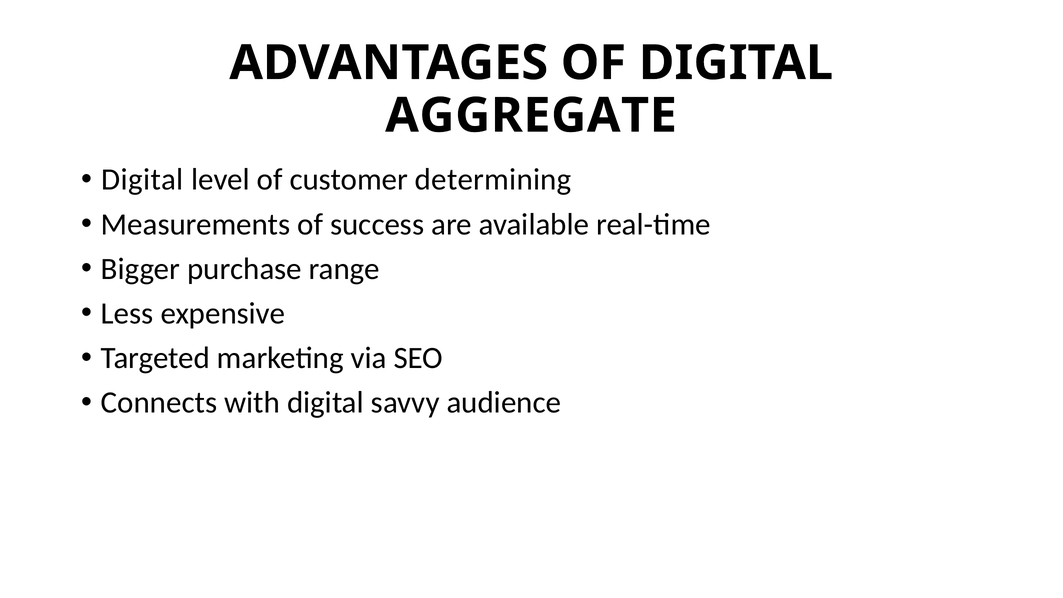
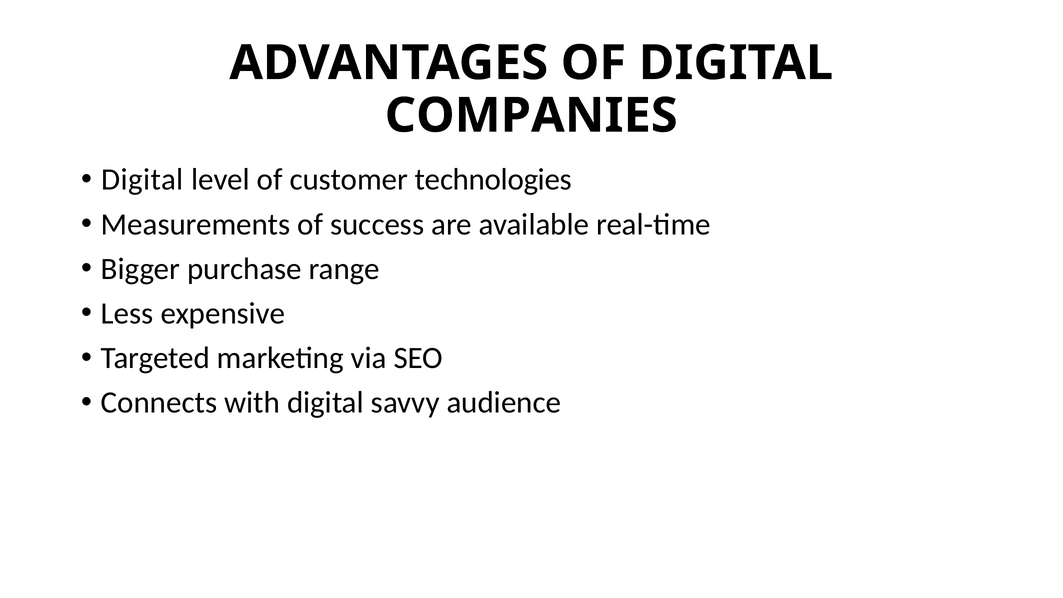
AGGREGATE: AGGREGATE -> COMPANIES (531, 116)
determining: determining -> technologies (493, 180)
